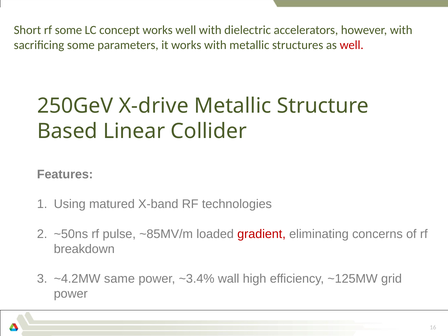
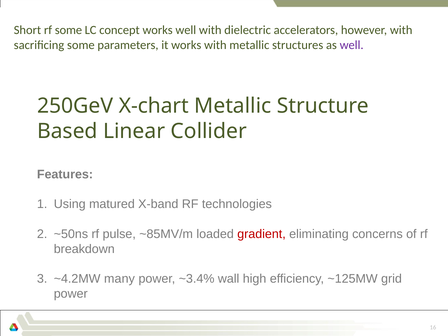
well colour: red -> purple (352, 45)
X-drive: X-drive -> X-chart (154, 106)
same: same -> many (119, 279)
